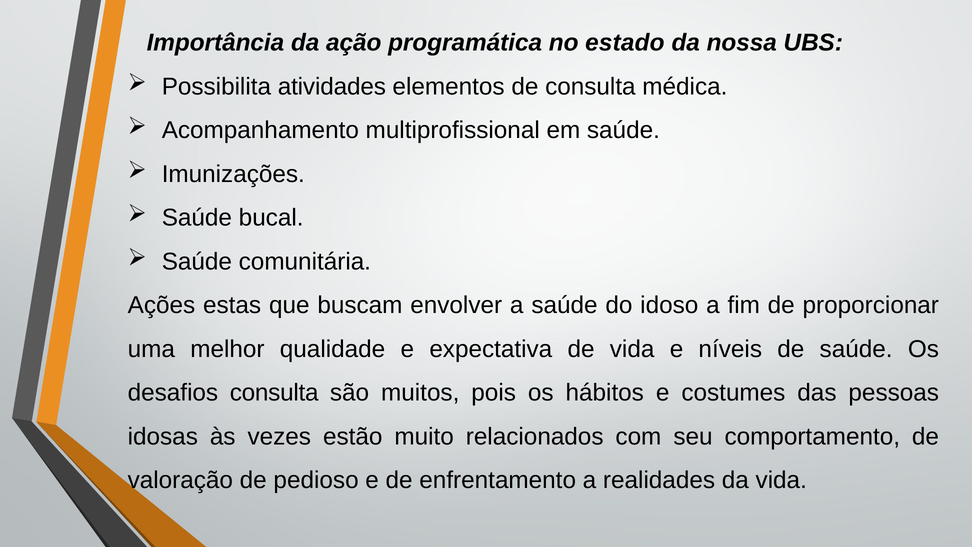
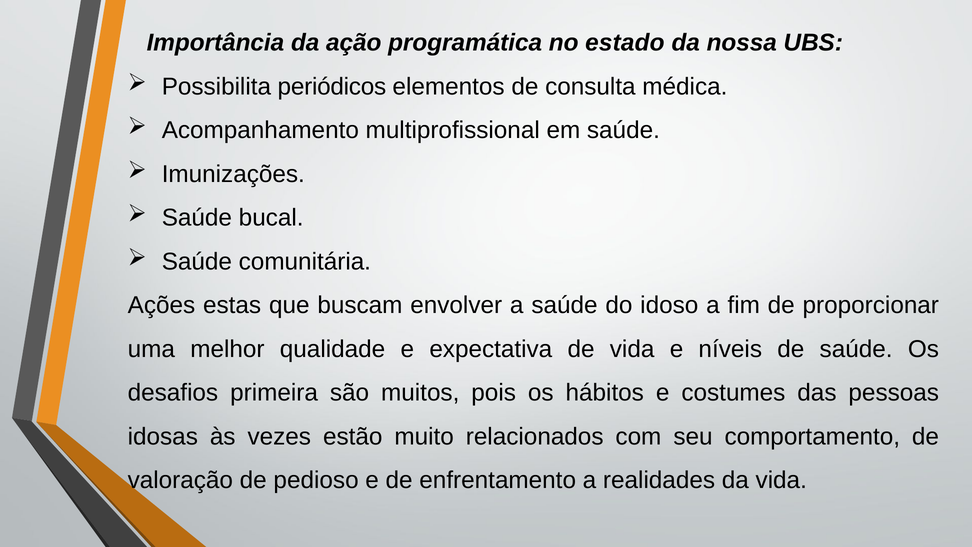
atividades: atividades -> periódicos (332, 87)
desafios consulta: consulta -> primeira (274, 393)
